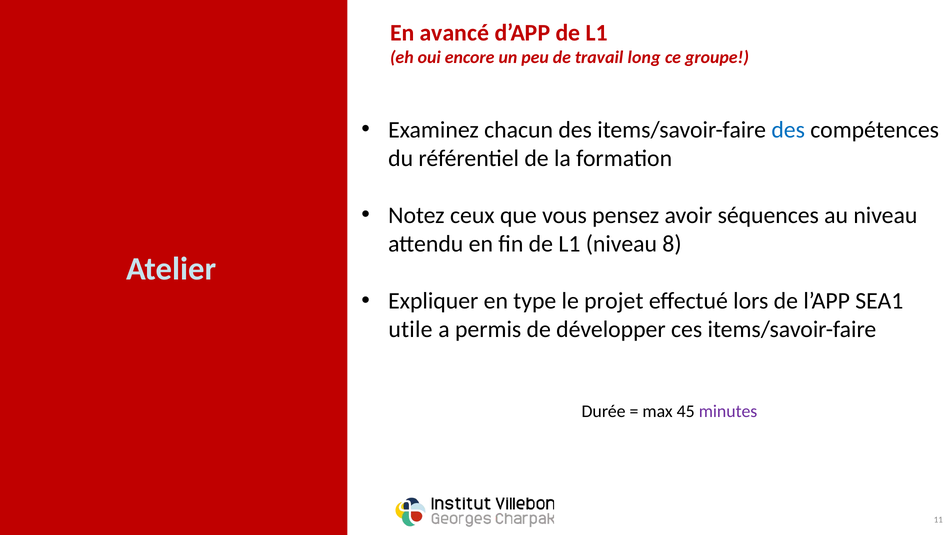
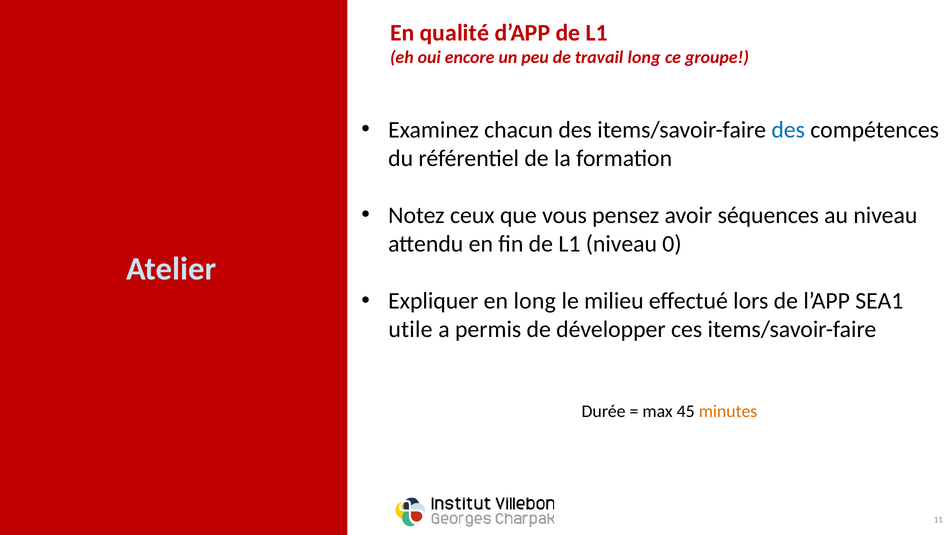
avancé: avancé -> qualité (454, 33)
8: 8 -> 0 (672, 244)
en type: type -> long (535, 301)
projet: projet -> milieu (614, 301)
minutes colour: purple -> orange (728, 411)
